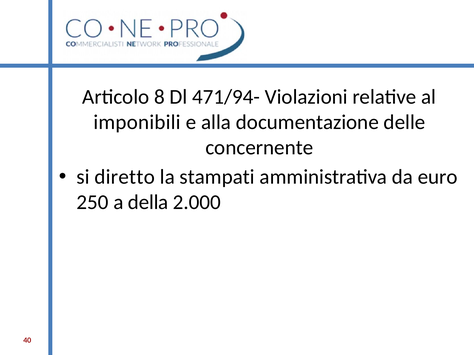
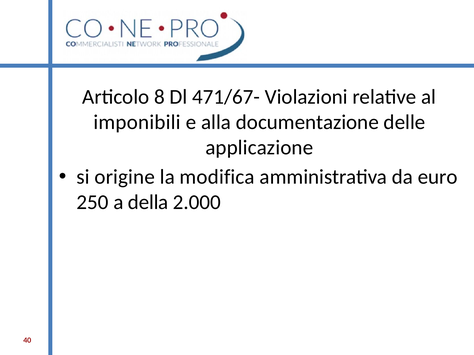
471/94-: 471/94- -> 471/67- (226, 97)
concernente: concernente -> applicazione (259, 148)
diretto: diretto -> origine (125, 177)
stampati: stampati -> modifica (217, 177)
